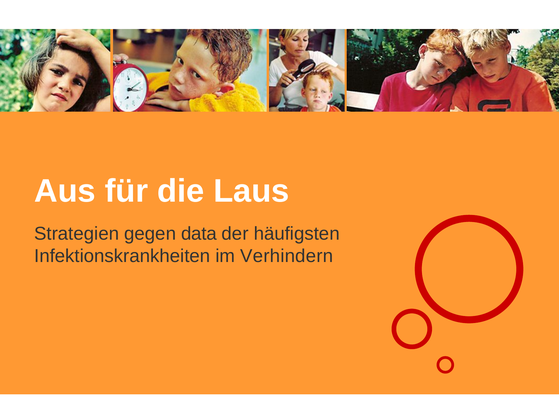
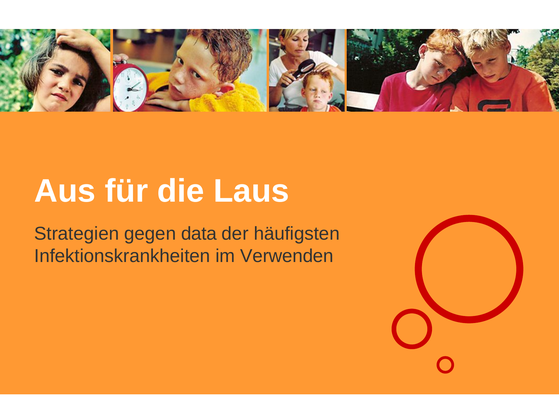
Verhindern: Verhindern -> Verwenden (287, 256)
